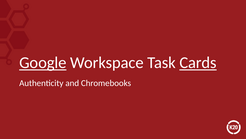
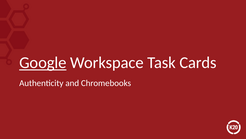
Cards underline: present -> none (198, 62)
